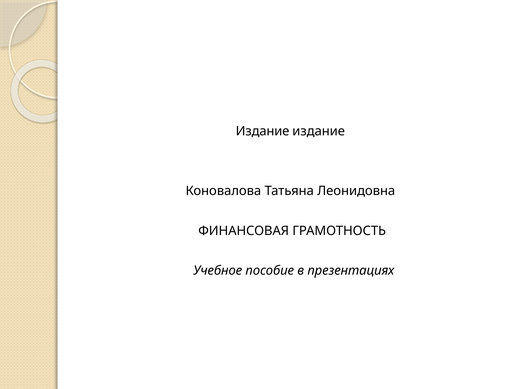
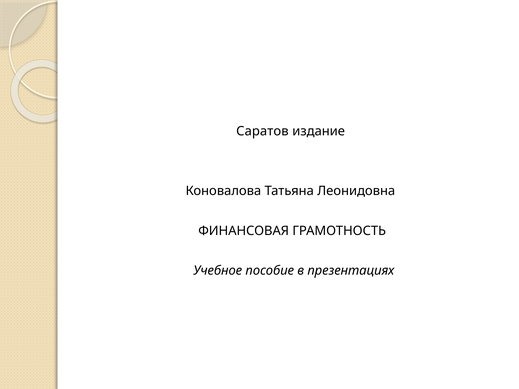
Издание: Издание -> Саратов (262, 131)
